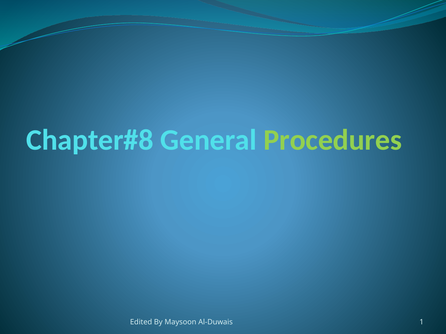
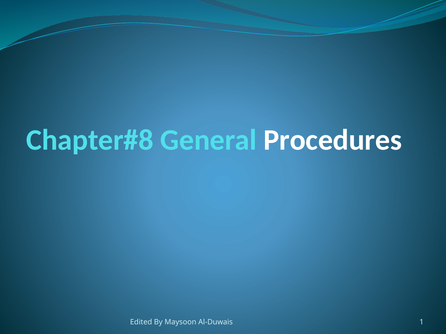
Procedures colour: light green -> white (333, 140)
